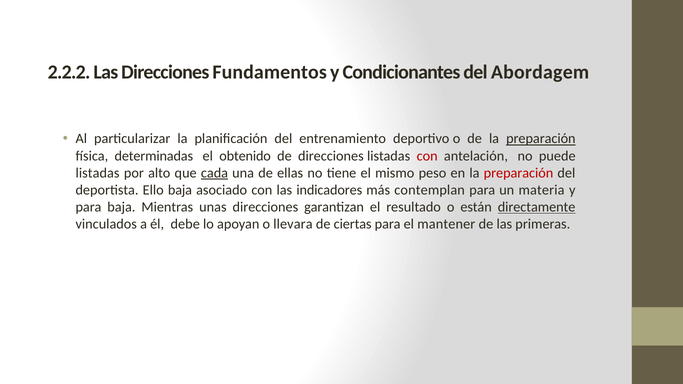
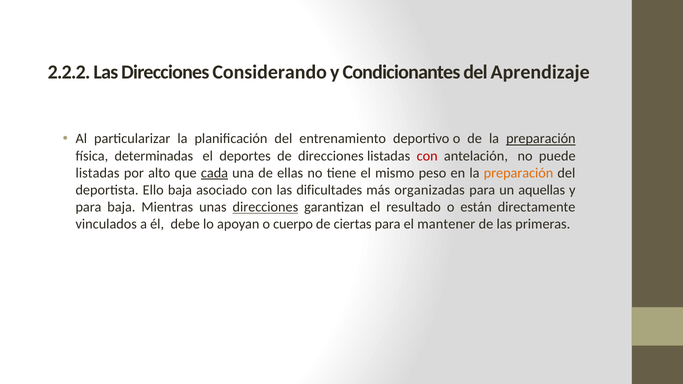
Fundamentos: Fundamentos -> Considerando (270, 72)
Abordagem: Abordagem -> Aprendizaje (540, 72)
obtenido: obtenido -> deportes (245, 156)
preparación colour: red -> orange (518, 173)
indicadores: indicadores -> dificultades (329, 190)
contemplan: contemplan -> organizadas (430, 190)
materia: materia -> aquellas (542, 190)
direcciones underline: none -> present (265, 207)
directamente underline: present -> none (537, 207)
llevara: llevara -> cuerpo (293, 224)
